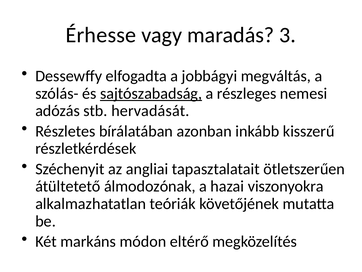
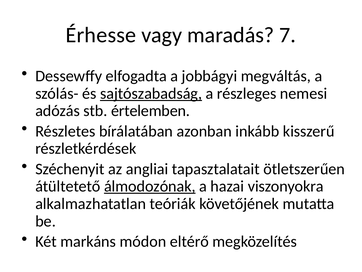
3: 3 -> 7 (288, 35)
hervadását: hervadását -> értelemben (151, 111)
álmodozónak underline: none -> present (150, 186)
